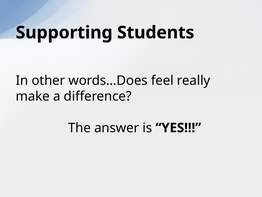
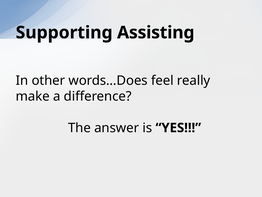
Students: Students -> Assisting (156, 32)
